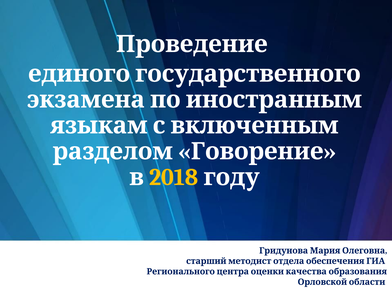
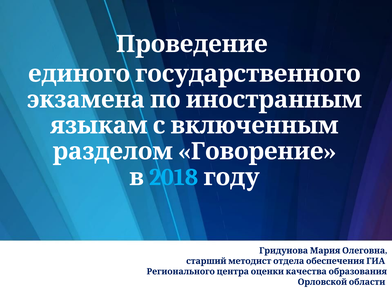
2018 colour: yellow -> light blue (174, 177)
